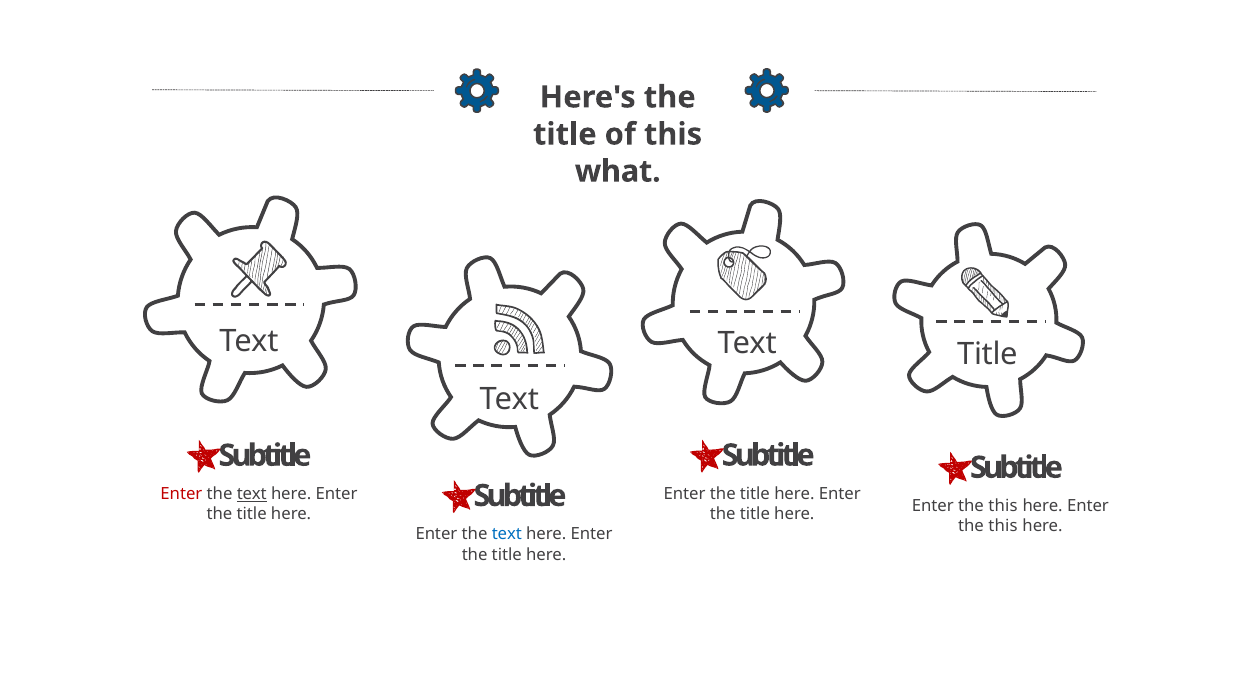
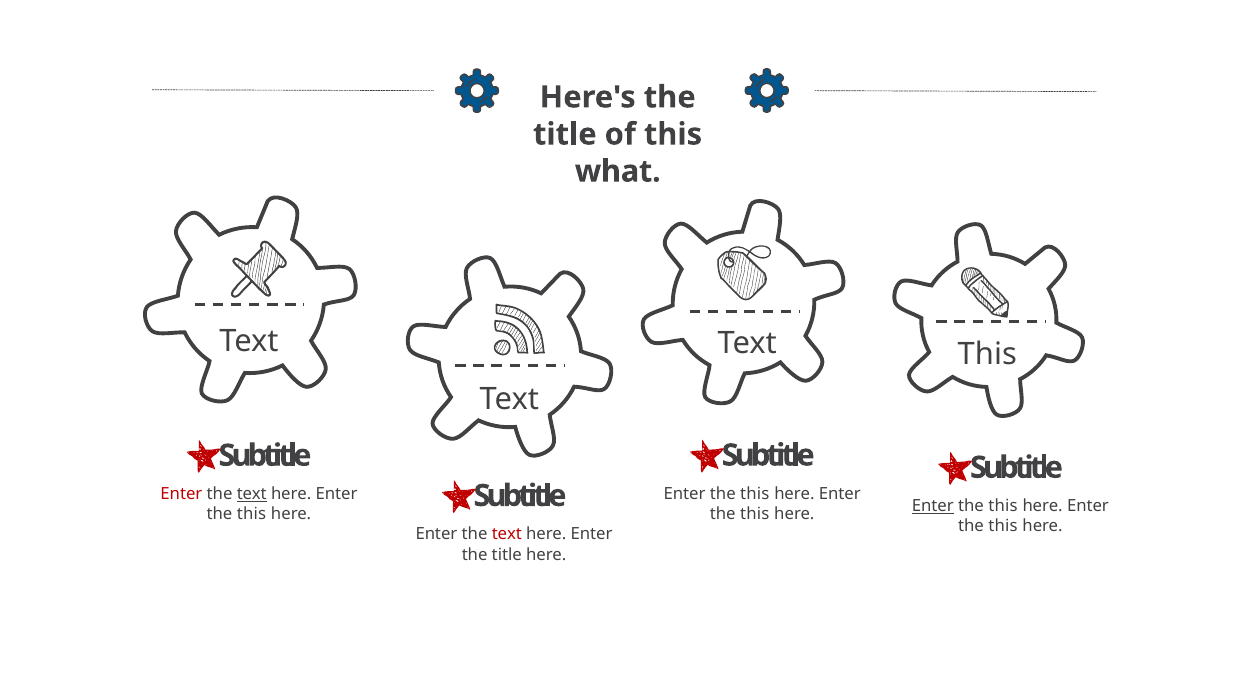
Text Title: Title -> This (987, 354)
title: title -> this (755, 494)
Enter underline: none -> present (933, 506)
title: title -> this (755, 514)
title: title -> this (252, 514)
text colour: blue -> red (507, 535)
